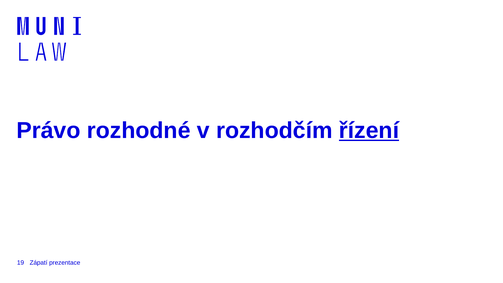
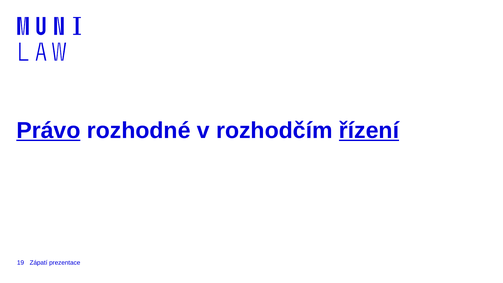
Právo underline: none -> present (48, 131)
